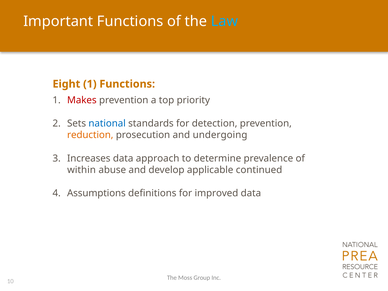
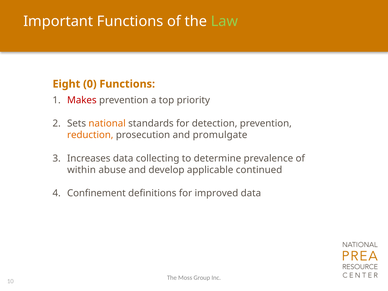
Law colour: light blue -> light green (224, 21)
Eight 1: 1 -> 0 (90, 84)
national colour: blue -> orange (107, 123)
undergoing: undergoing -> promulgate (220, 135)
approach: approach -> collecting (158, 158)
Assumptions: Assumptions -> Confinement (96, 193)
